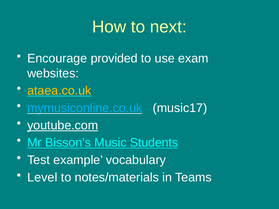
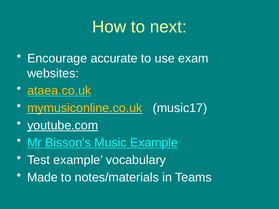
provided: provided -> accurate (114, 59)
mymusiconline.co.uk colour: light blue -> yellow (85, 108)
Music Students: Students -> Example (154, 143)
Level: Level -> Made (42, 178)
